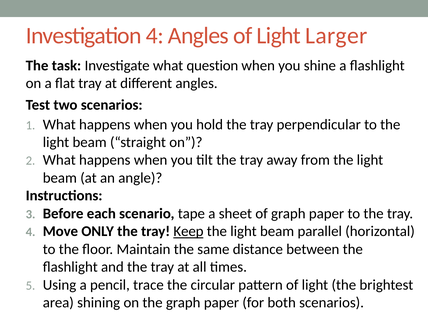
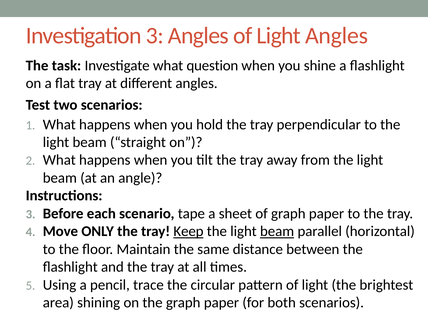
Investigation 4: 4 -> 3 (155, 36)
Light Larger: Larger -> Angles (337, 36)
beam underline: none -> present (277, 231)
